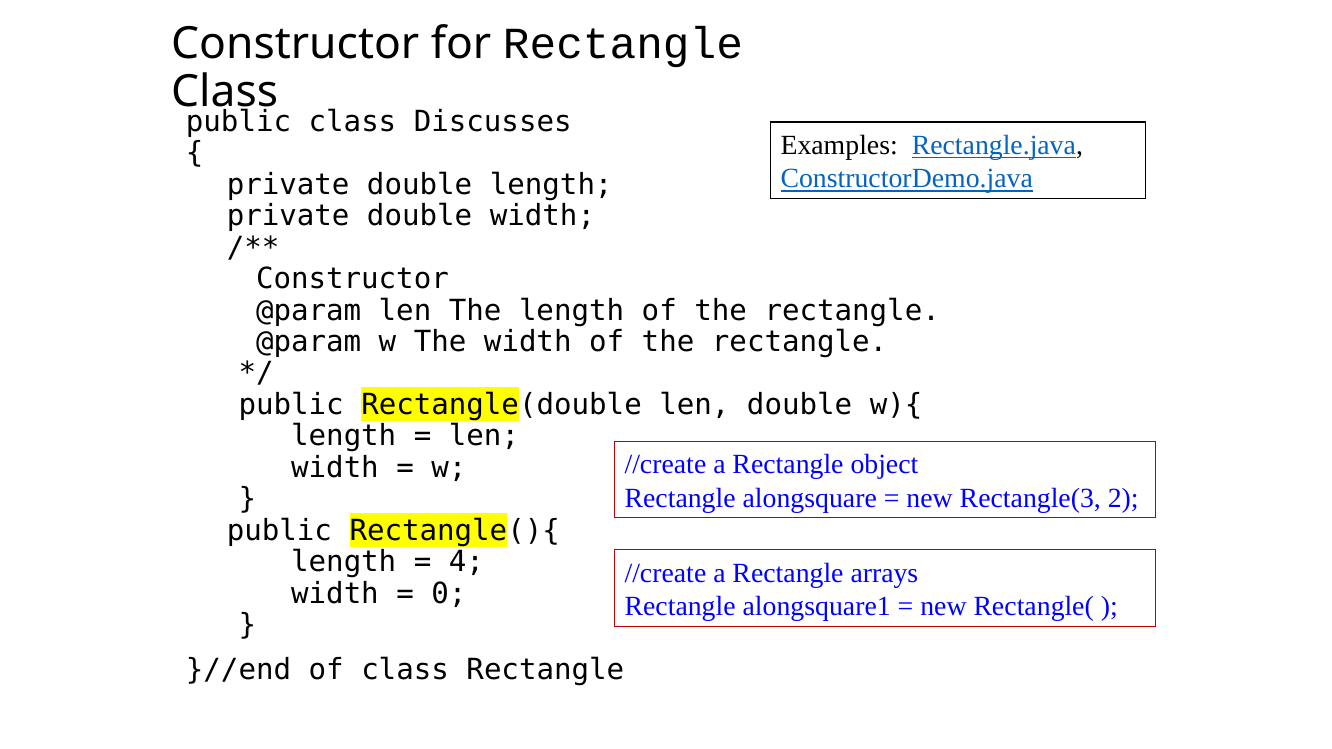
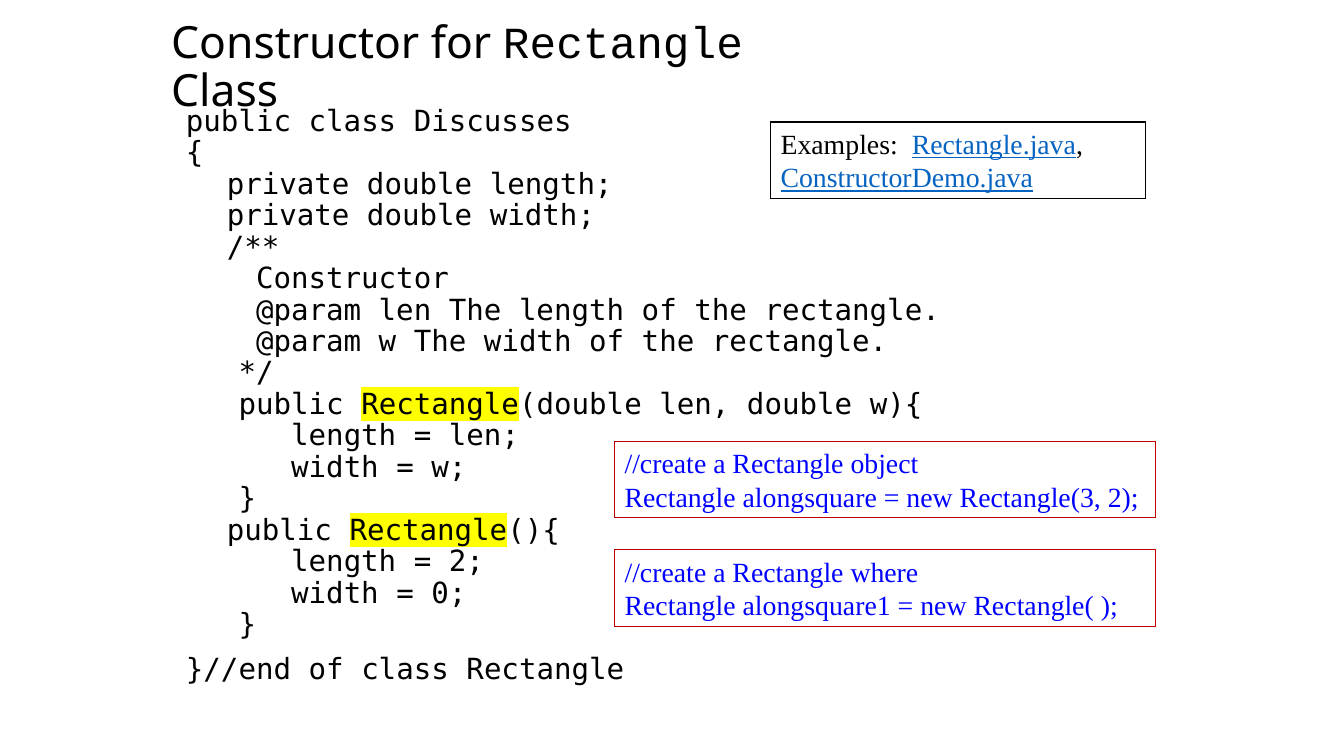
4: 4 -> 2 (466, 562)
arrays: arrays -> where (884, 573)
